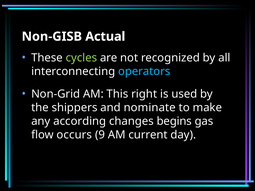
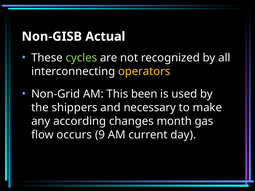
operators colour: light blue -> yellow (144, 71)
right: right -> been (144, 94)
nominate: nominate -> necessary (150, 108)
begins: begins -> month (174, 121)
